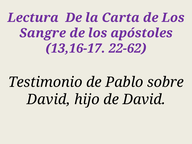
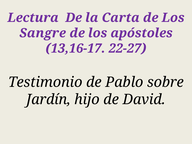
22-62: 22-62 -> 22-27 (127, 48)
David: David -> Jardín (49, 99)
